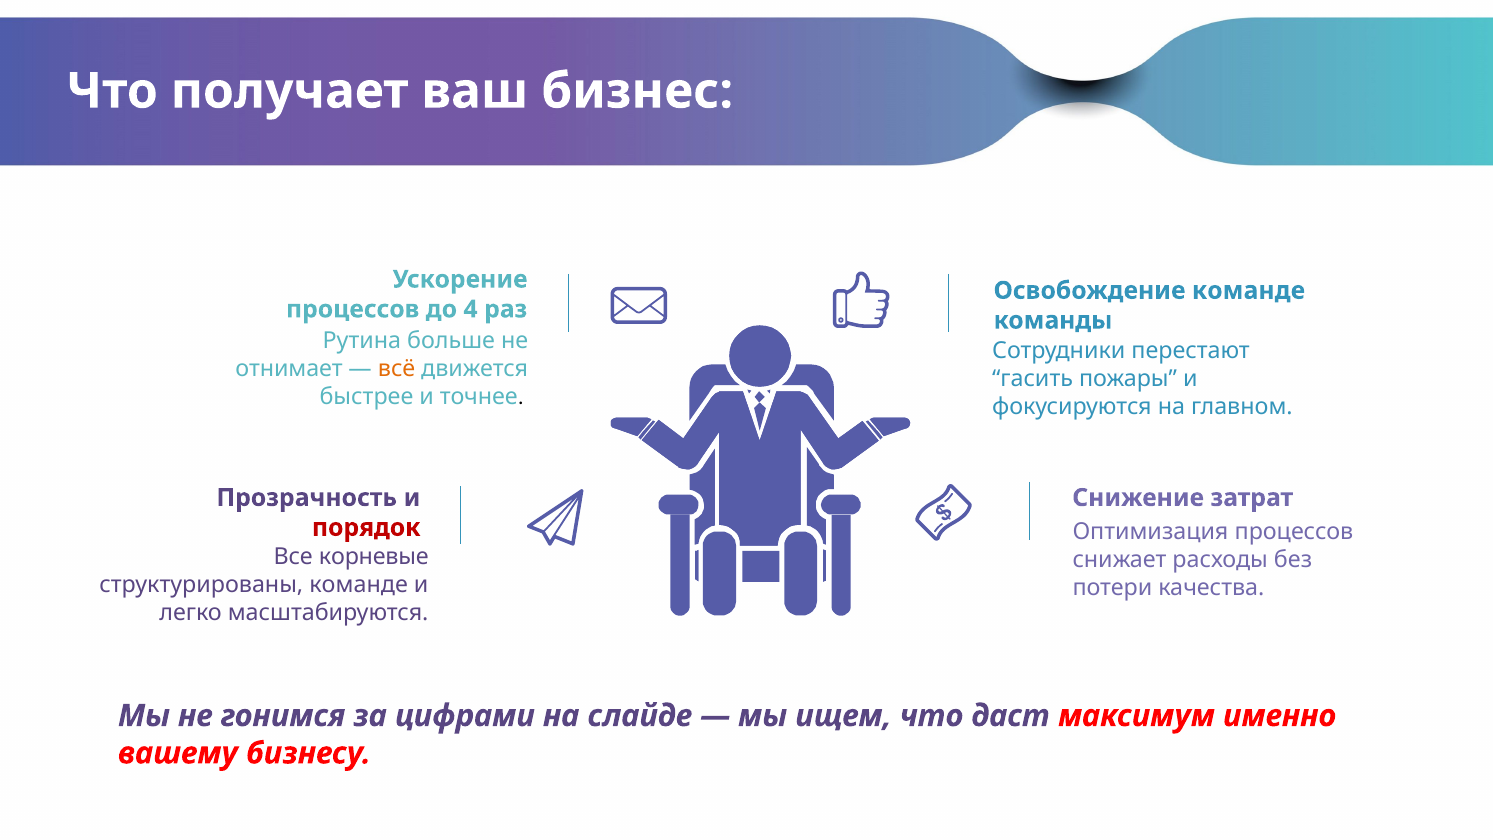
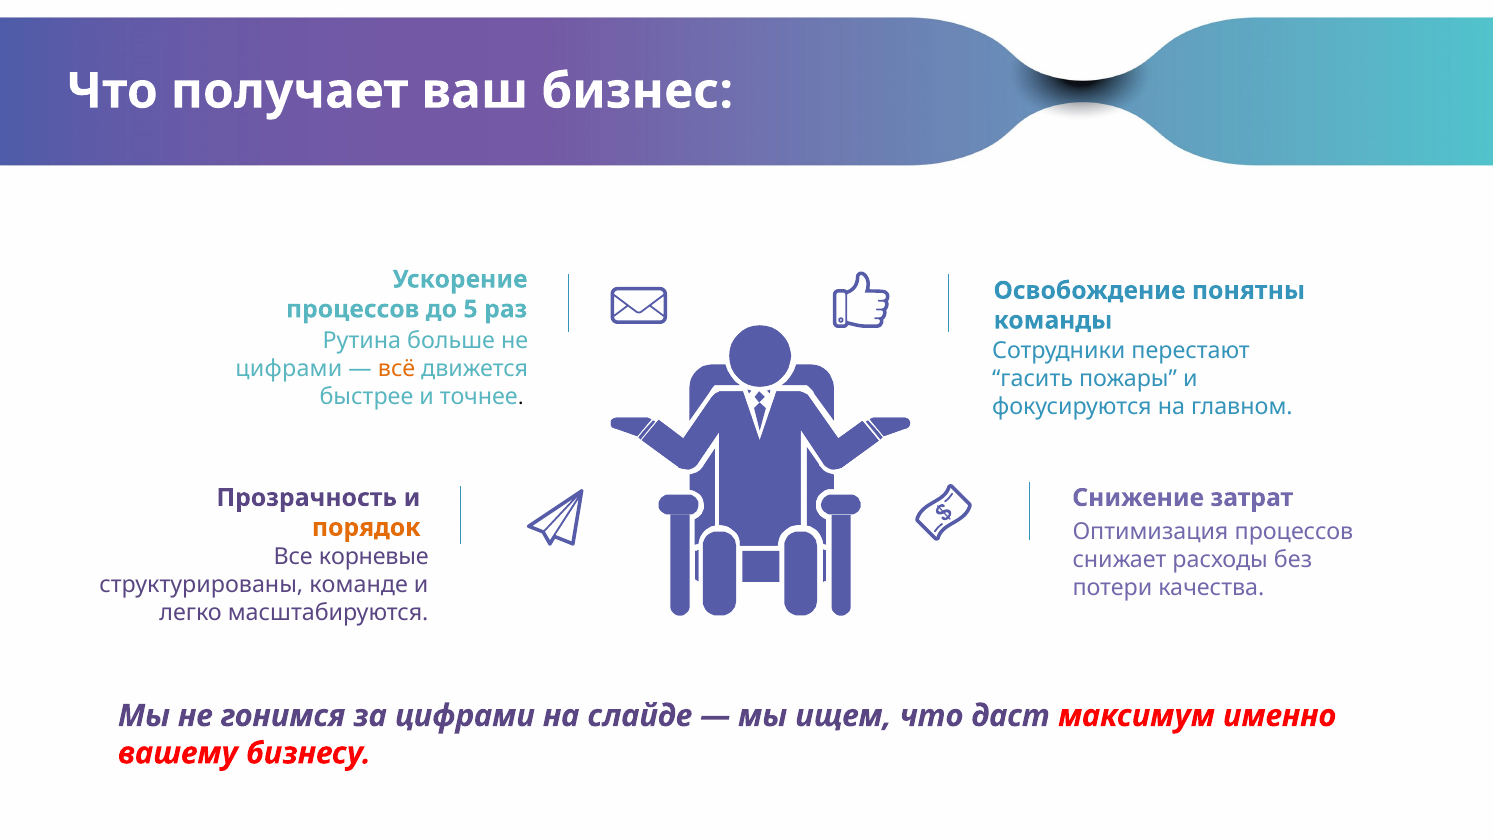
Освобождение команде: команде -> понятны (1248, 291)
4: 4 -> 5 (471, 309)
отнимает: отнимает -> цифрами (289, 369)
порядок colour: red -> orange (366, 527)
